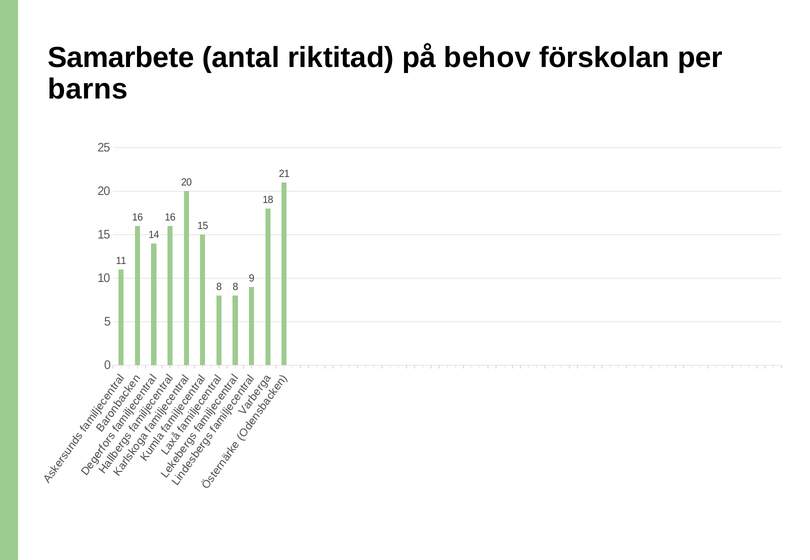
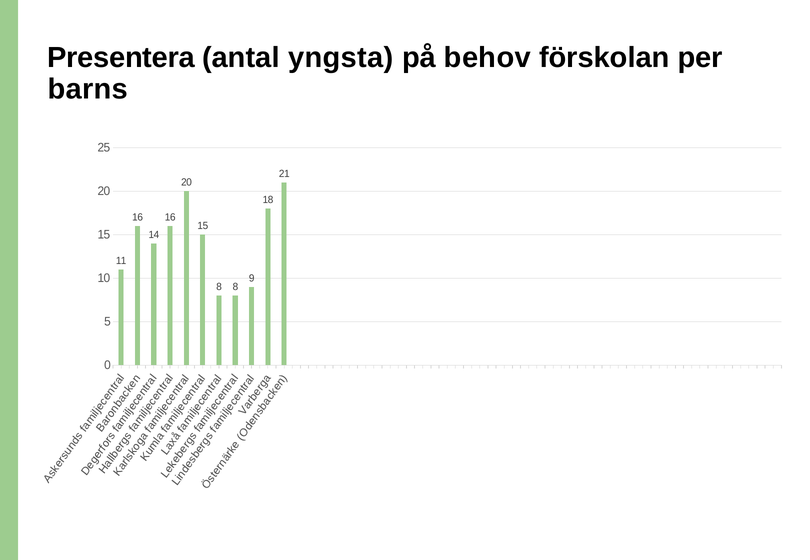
Samarbete: Samarbete -> Presentera (121, 58)
riktitad: riktitad -> yngsta (341, 58)
